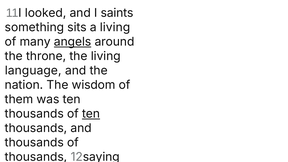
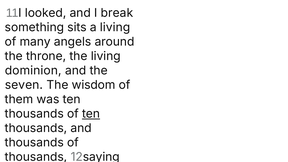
saints: saints -> break (117, 13)
angels underline: present -> none (73, 42)
language: language -> dominion (33, 71)
nation: nation -> seven (24, 85)
